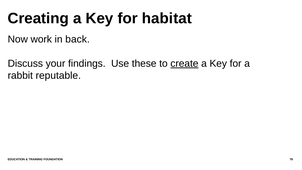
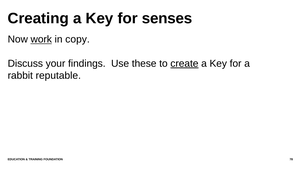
habitat: habitat -> senses (167, 18)
work underline: none -> present (41, 39)
back: back -> copy (78, 39)
